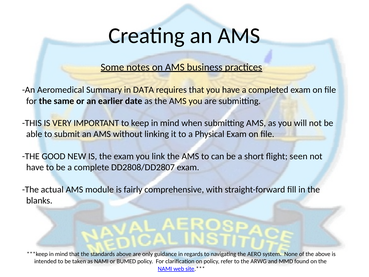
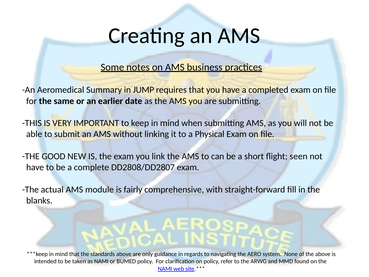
DATA: DATA -> JUMP (144, 90)
